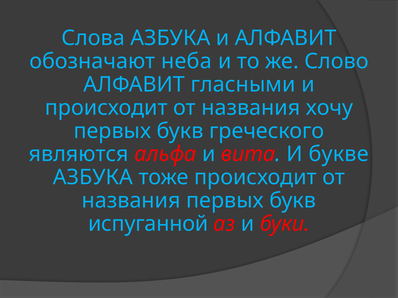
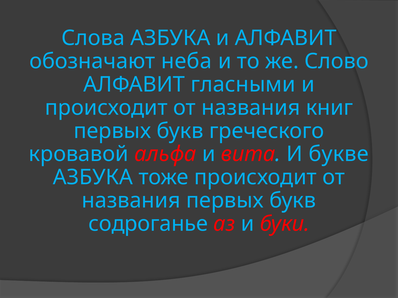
хочу: хочу -> книг (329, 108)
являются: являются -> кровавой (79, 154)
испуганной: испуганной -> содроганье (148, 224)
